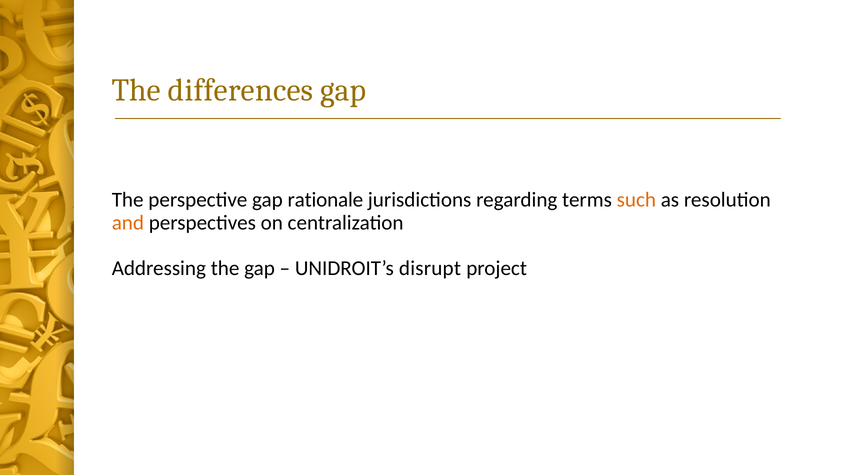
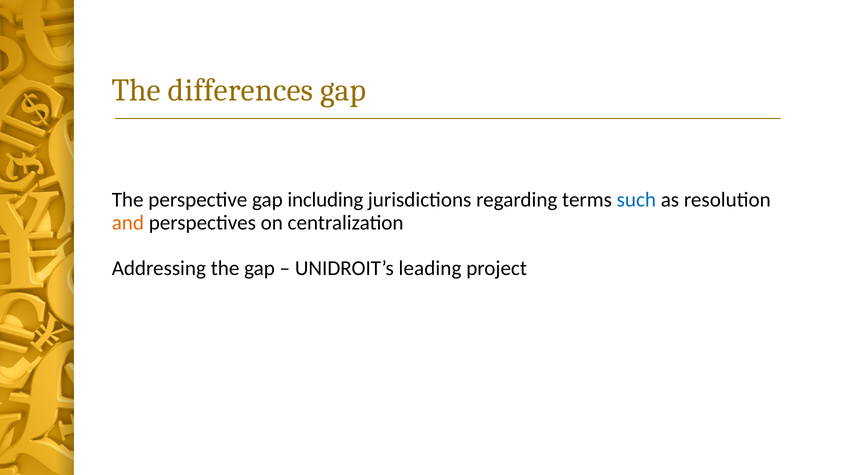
rationale: rationale -> including (325, 200)
such colour: orange -> blue (636, 200)
disrupt: disrupt -> leading (430, 268)
